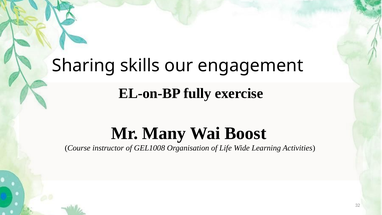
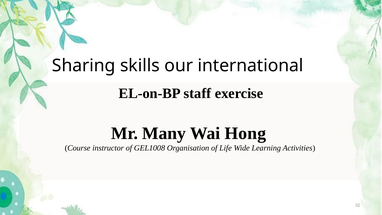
engagement: engagement -> international (251, 66)
fully: fully -> staff (197, 93)
Boost: Boost -> Hong (245, 133)
